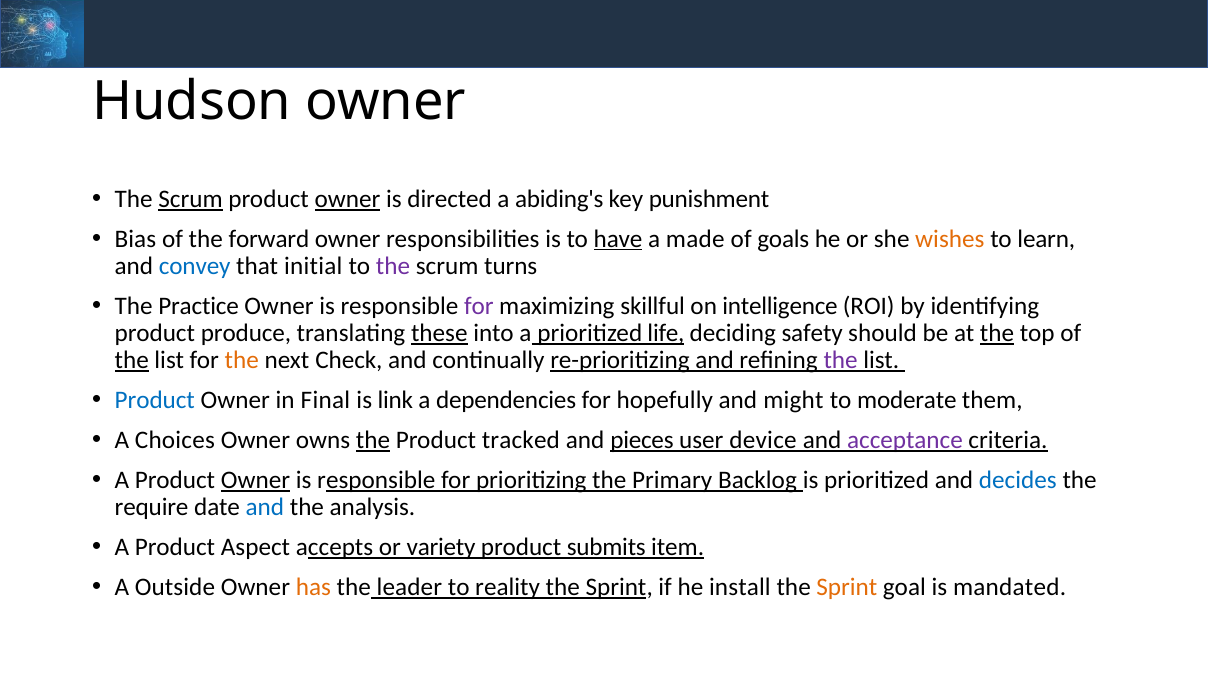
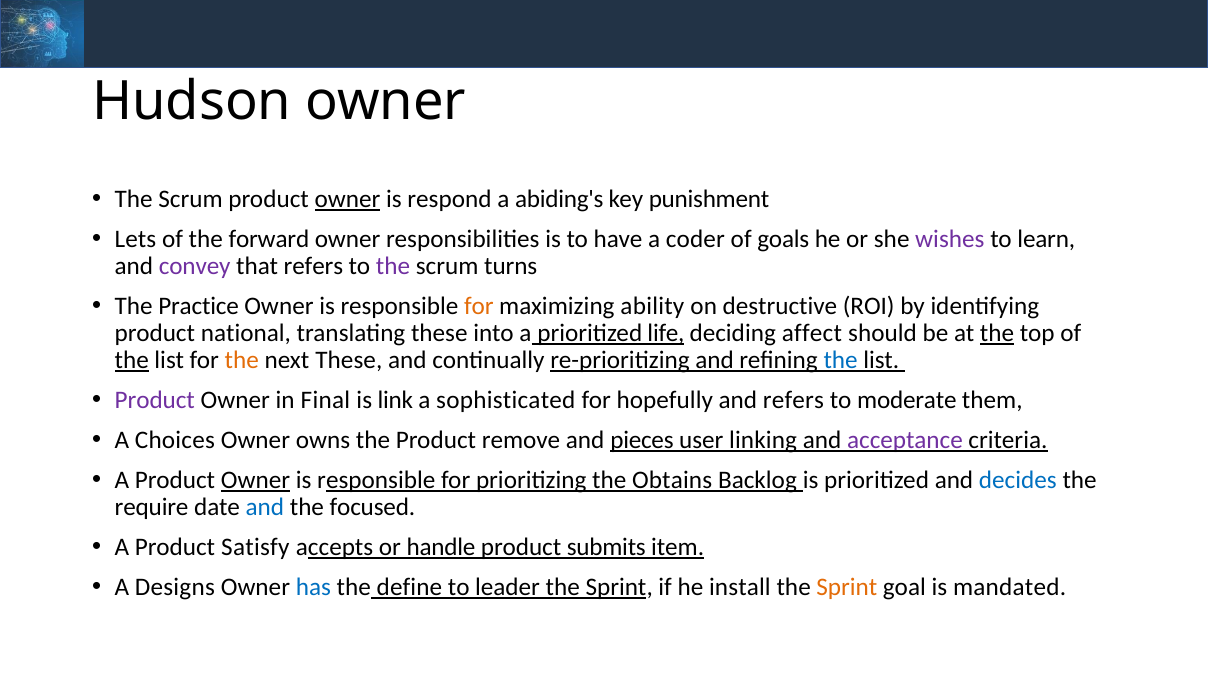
Scrum underline: present -> none (190, 199)
directed: directed -> respond (450, 199)
Bias: Bias -> Lets (135, 239)
have underline: present -> none (618, 239)
made: made -> coder (695, 239)
wishes colour: orange -> purple (950, 239)
convey colour: blue -> purple (195, 266)
that initial: initial -> refers (313, 266)
for colour: purple -> orange (479, 306)
skillful: skillful -> ability (652, 306)
intelligence: intelligence -> destructive (780, 306)
produce: produce -> national (246, 333)
these underline: present -> none (439, 333)
safety: safety -> affect (812, 333)
next Check: Check -> These (349, 360)
the colour: purple -> blue (841, 360)
Product colour: blue -> purple (155, 400)
dependencies: dependencies -> sophisticated (506, 400)
and might: might -> refers (793, 400)
the underline: present -> none (373, 440)
tracked: tracked -> remove (521, 440)
device: device -> linking (763, 440)
Primary: Primary -> Obtains (672, 480)
analysis: analysis -> focused (372, 507)
Aspect: Aspect -> Satisfy (255, 547)
variety: variety -> handle (441, 547)
Outside: Outside -> Designs (175, 586)
has colour: orange -> blue (313, 586)
leader: leader -> define (409, 586)
reality: reality -> leader (508, 586)
